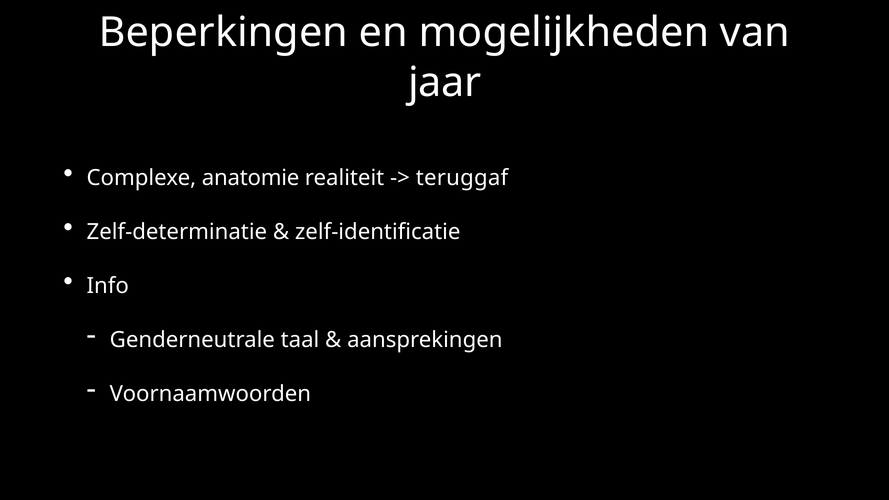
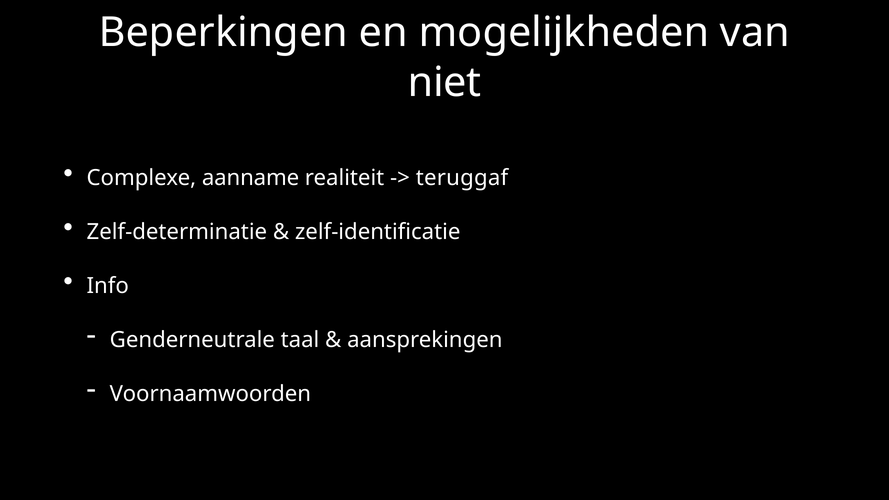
jaar: jaar -> niet (445, 82)
anatomie: anatomie -> aanname (251, 178)
